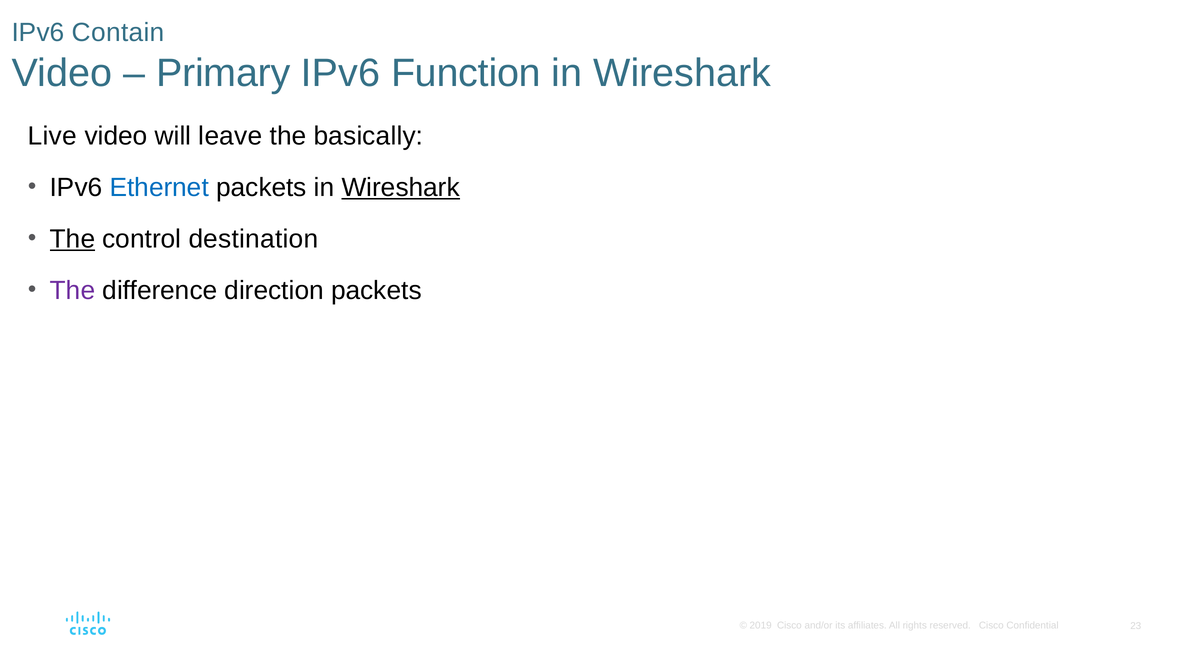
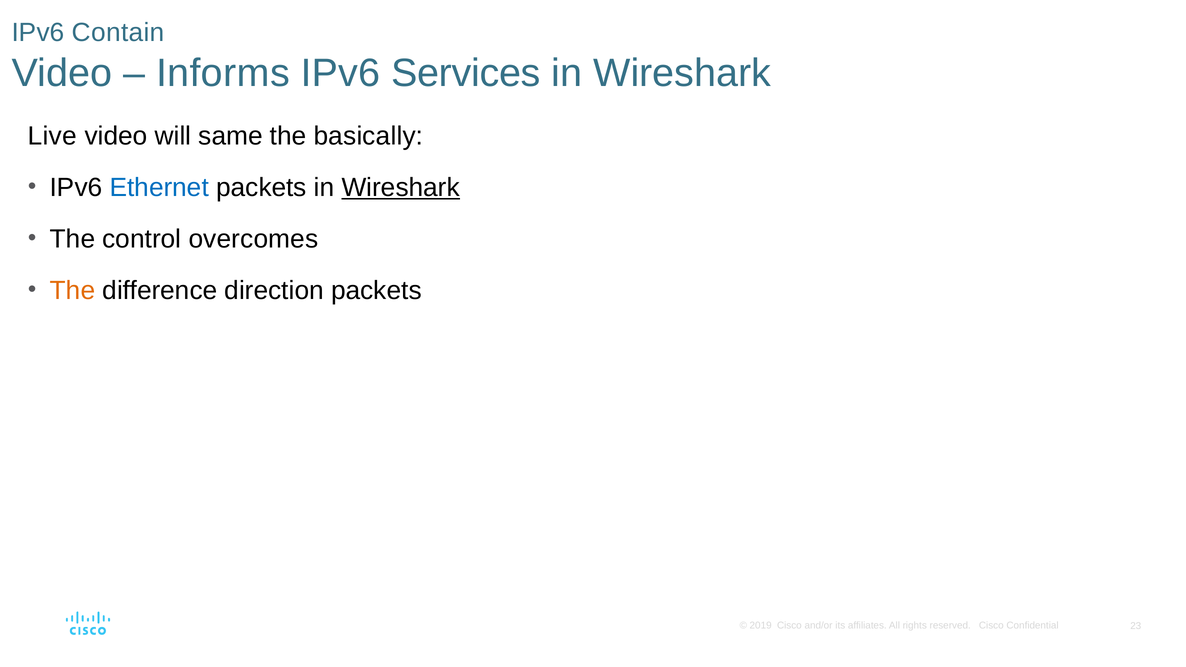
Primary: Primary -> Informs (223, 73)
Function: Function -> Services (466, 73)
leave: leave -> same (231, 136)
The underline: present -> none (73, 239)
destination: destination -> overcomes (253, 239)
The colour: purple -> orange (73, 290)
